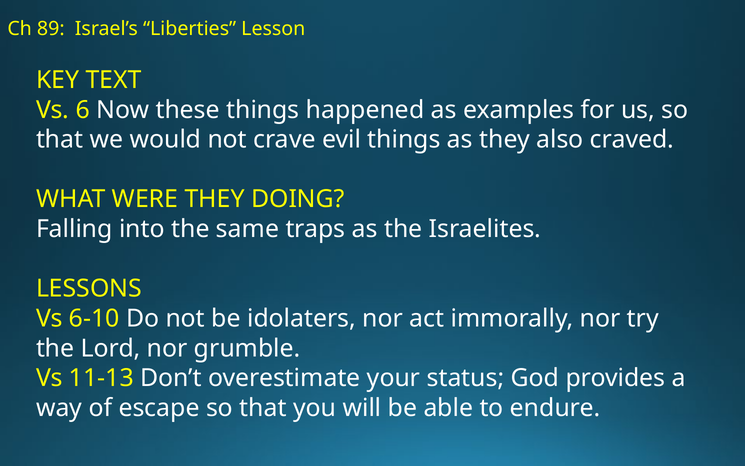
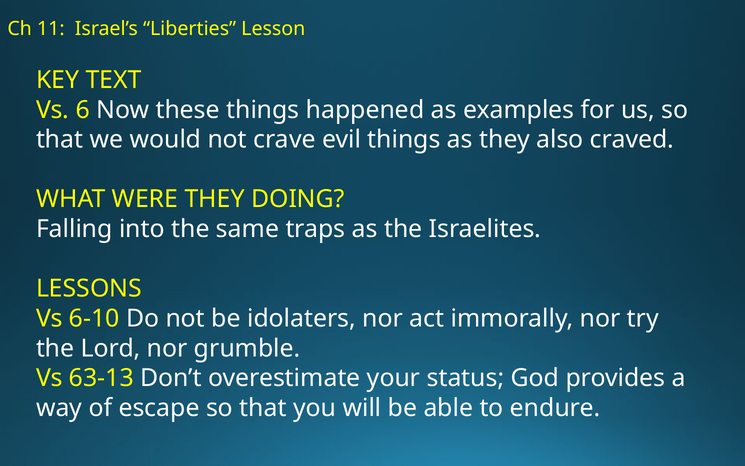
89: 89 -> 11 (51, 29)
11-13: 11-13 -> 63-13 (101, 378)
